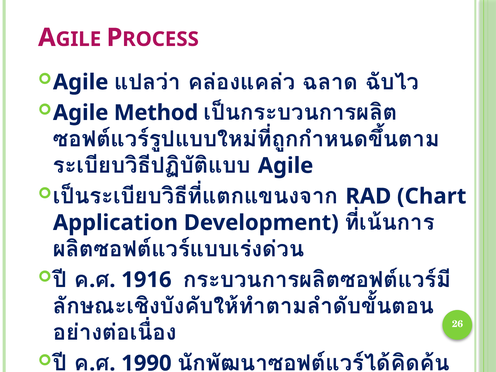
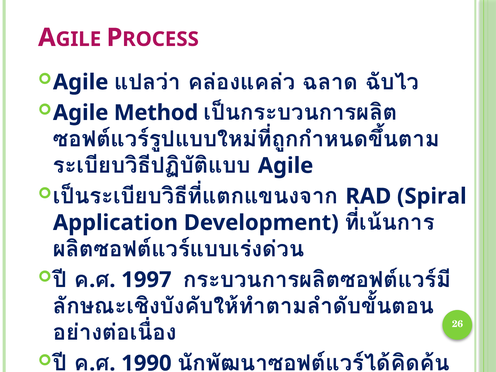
Chart: Chart -> Spiral (432, 196)
1916: 1916 -> 1997 (146, 280)
